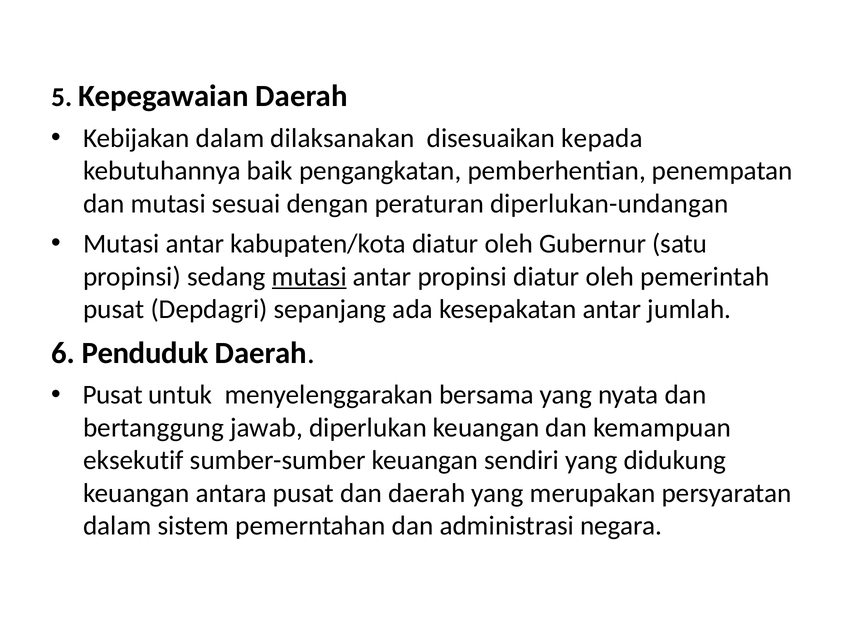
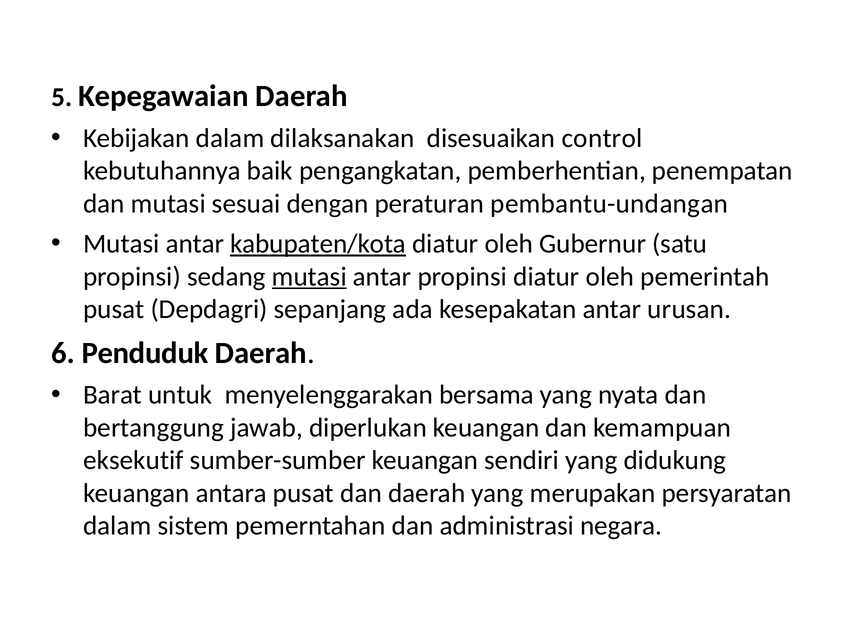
kepada: kepada -> control (602, 138)
diperlukan-undangan: diperlukan-undangan -> pembantu-undangan (609, 203)
kabupaten/kota underline: none -> present (318, 244)
jumlah: jumlah -> urusan (689, 309)
Pusat: Pusat -> Barat (113, 395)
